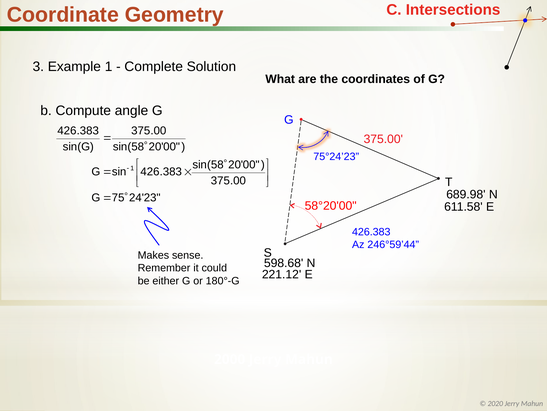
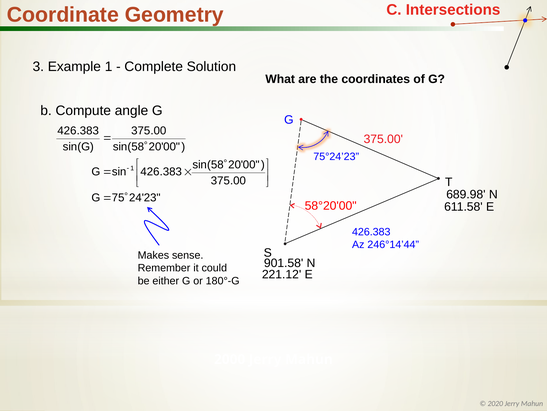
246°59’44: 246°59’44 -> 246°14’44 (393, 244)
598.68: 598.68 -> 901.58 (284, 263)
